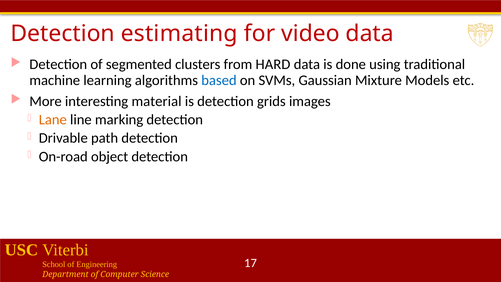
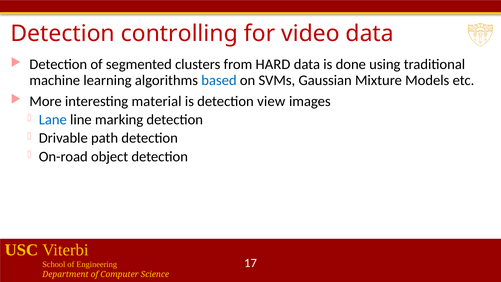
estimating: estimating -> controlling (179, 34)
grids: grids -> view (271, 101)
Lane colour: orange -> blue (53, 120)
